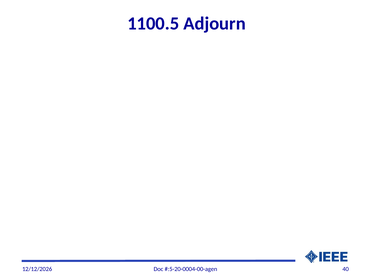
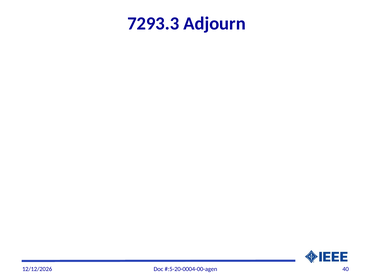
1100.5: 1100.5 -> 7293.3 (153, 24)
